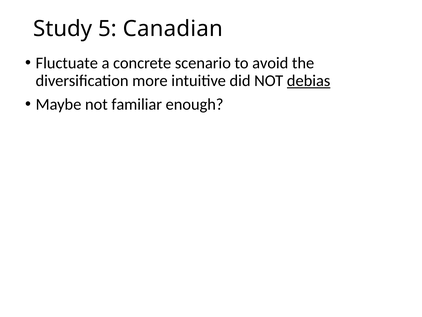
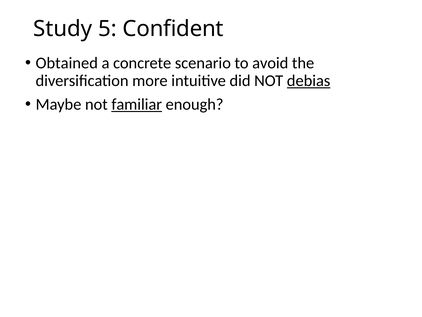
Canadian: Canadian -> Confident (173, 29)
Fluctuate: Fluctuate -> Obtained (67, 63)
familiar underline: none -> present (137, 104)
